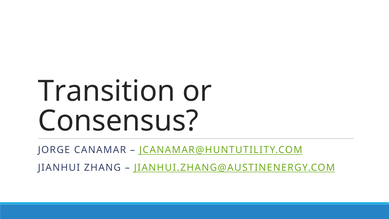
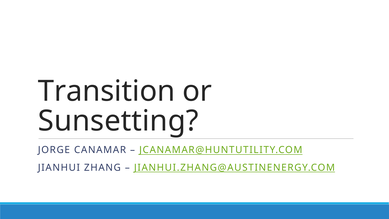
Consensus: Consensus -> Sunsetting (118, 121)
